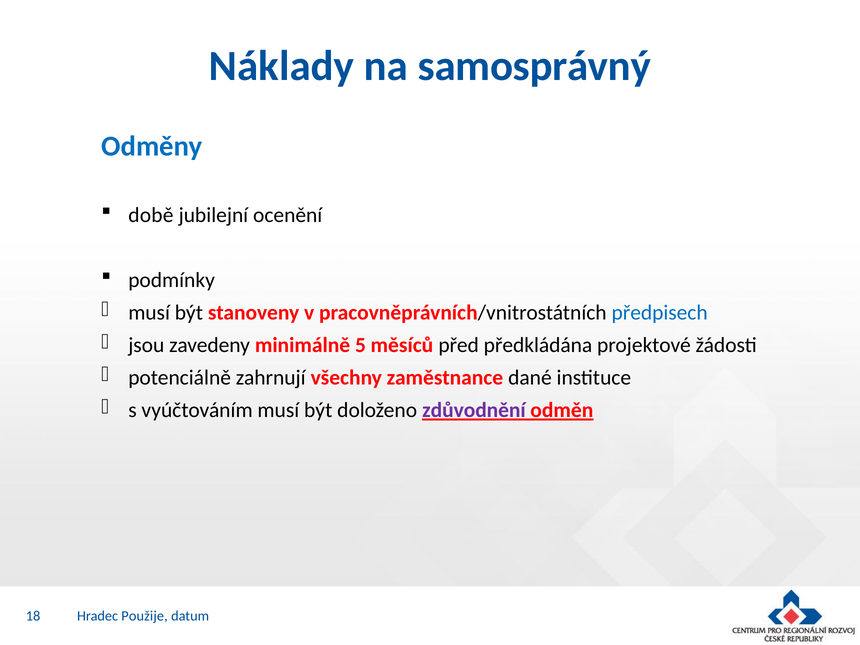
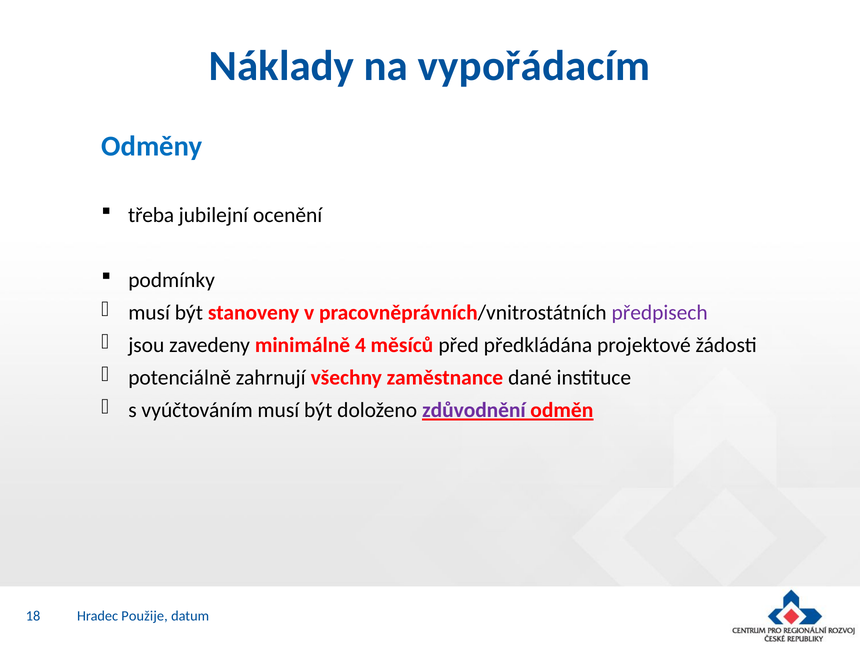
samosprávný: samosprávný -> vypořádacím (534, 66)
době: době -> třeba (151, 215)
předpisech colour: blue -> purple (660, 313)
5: 5 -> 4 (360, 345)
